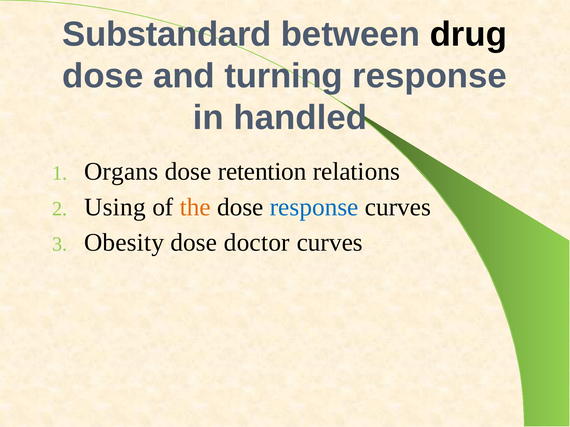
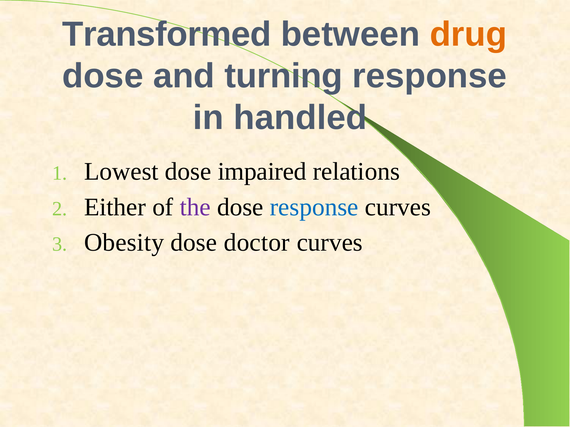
Substandard: Substandard -> Transformed (167, 34)
drug colour: black -> orange (468, 34)
Organs: Organs -> Lowest (121, 172)
retention: retention -> impaired (262, 172)
Using: Using -> Either (115, 207)
the colour: orange -> purple (195, 207)
